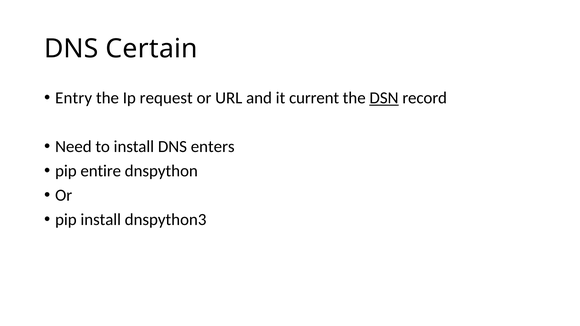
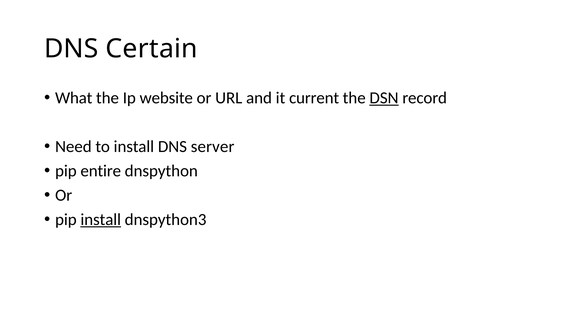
Entry: Entry -> What (74, 98)
request: request -> website (166, 98)
enters: enters -> server (213, 147)
install underline: none -> present (101, 220)
